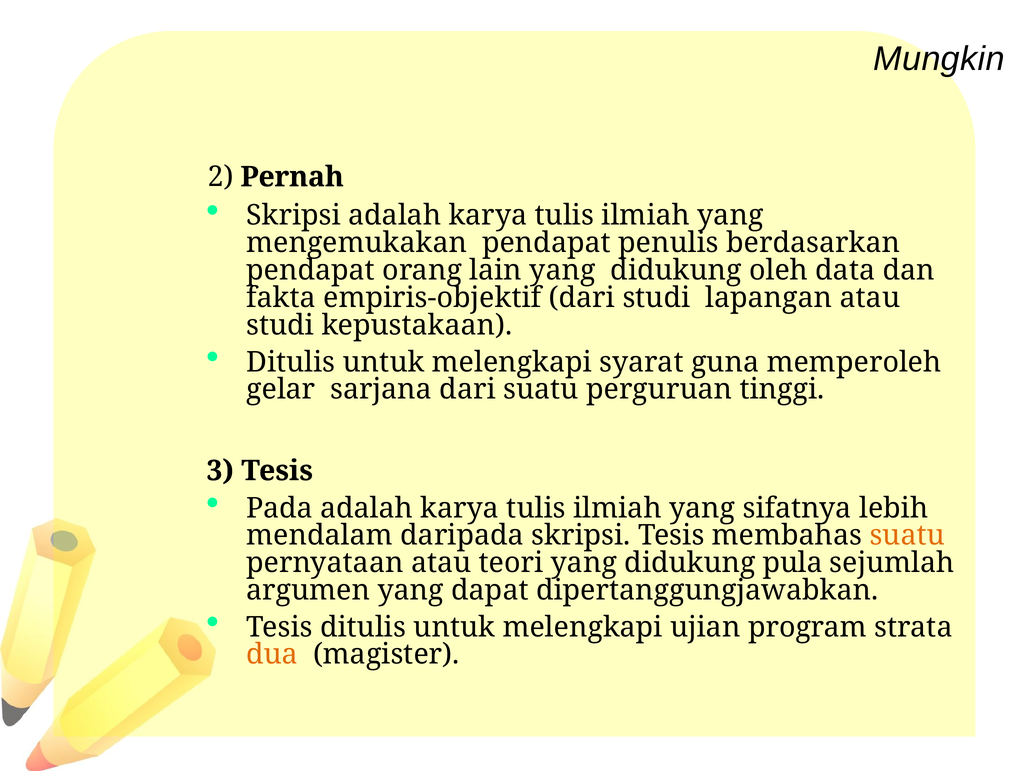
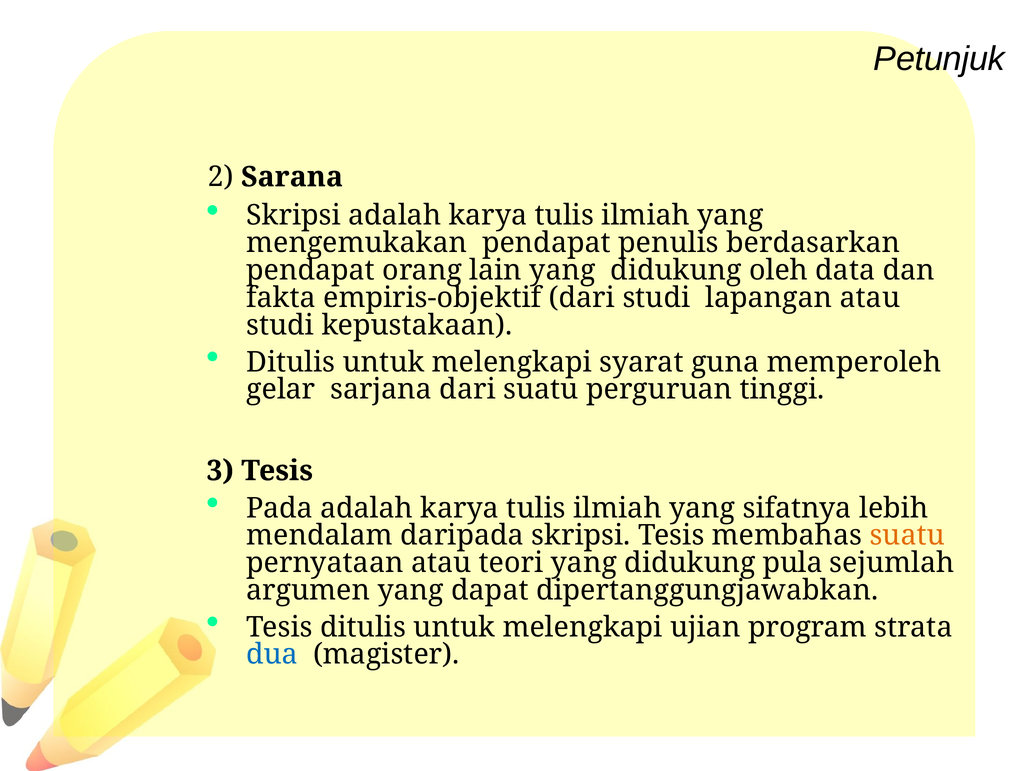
Mungkin: Mungkin -> Petunjuk (939, 59)
Pernah: Pernah -> Sarana (292, 177)
dua colour: orange -> blue (272, 655)
